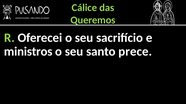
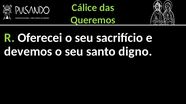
ministros: ministros -> devemos (28, 52)
prece: prece -> digno (135, 52)
